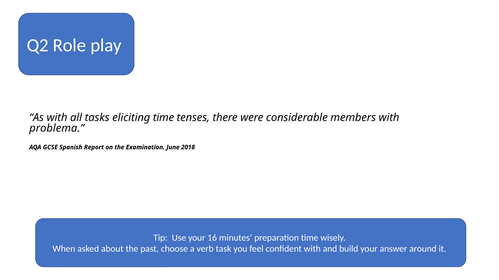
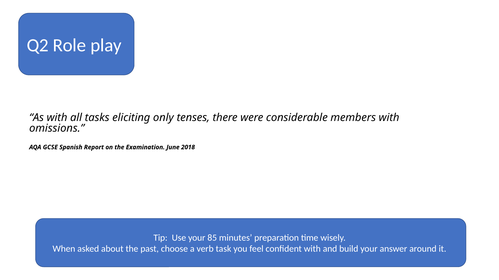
eliciting time: time -> only (163, 118)
problema: problema -> omissions (57, 128)
16: 16 -> 85 (212, 238)
